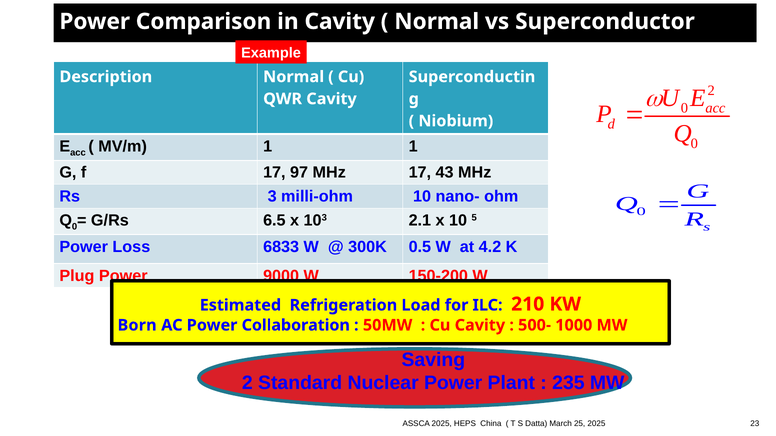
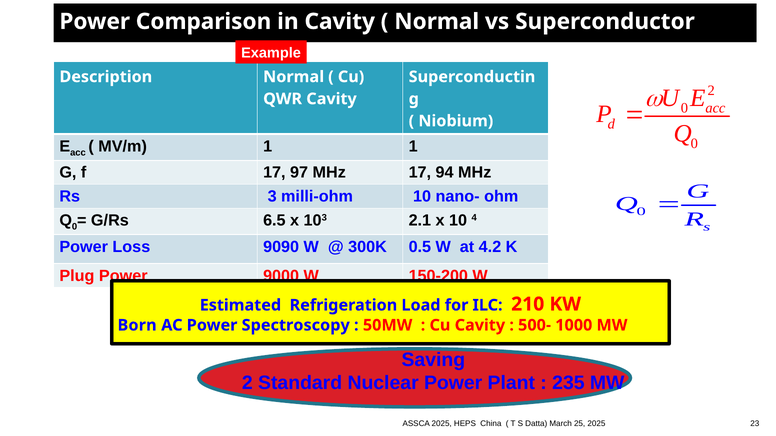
43: 43 -> 94 (445, 173)
5: 5 -> 4 (474, 218)
6833: 6833 -> 9090 (281, 247)
Collaboration: Collaboration -> Spectroscopy (296, 326)
